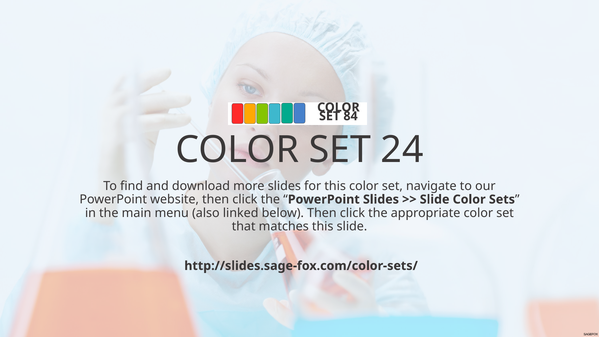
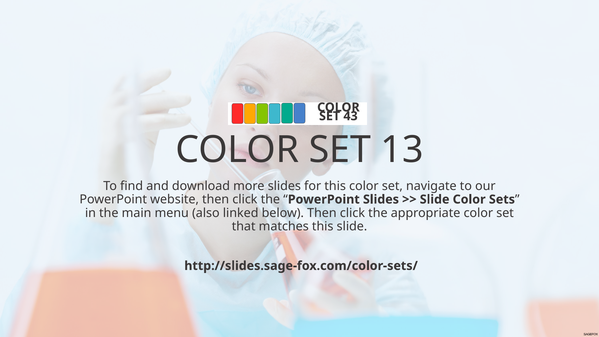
84: 84 -> 43 (351, 116)
24: 24 -> 13 (402, 150)
